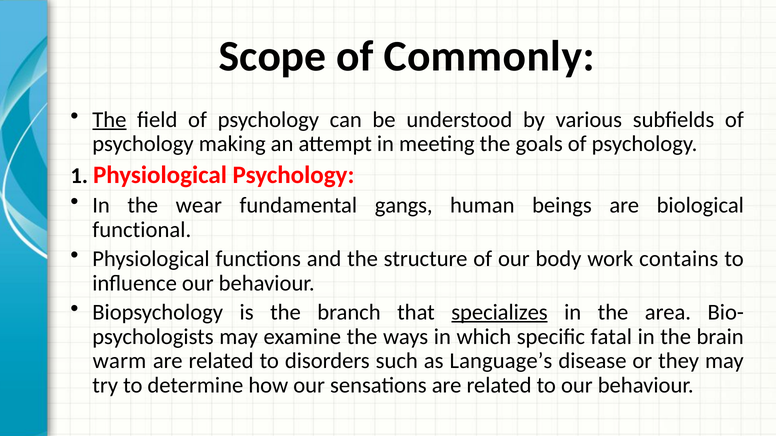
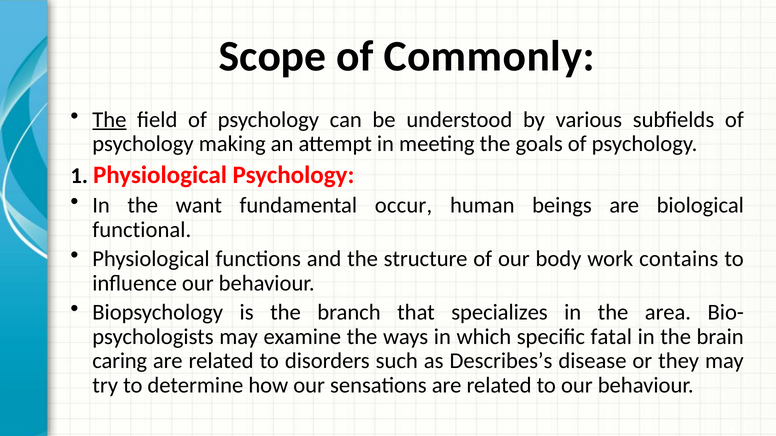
wear: wear -> want (199, 205)
gangs: gangs -> occur (403, 205)
specializes underline: present -> none (500, 312)
warm: warm -> caring (120, 361)
Language’s: Language’s -> Describes’s (501, 361)
